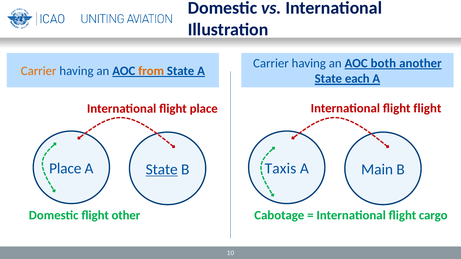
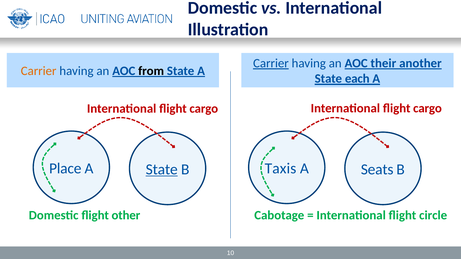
Carrier underline: none -> present (271, 63)
both: both -> their (383, 63)
from colour: orange -> black (151, 71)
flight: flight -> cargo (427, 108)
place: place -> cargo (204, 109)
Main: Main -> Seats (377, 170)
cargo: cargo -> circle (433, 216)
